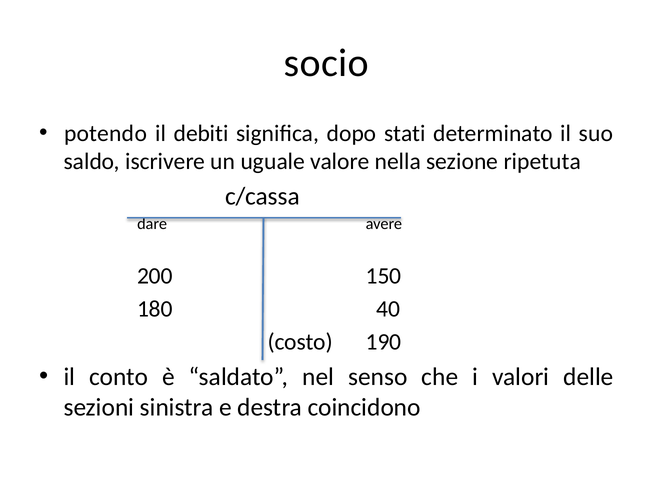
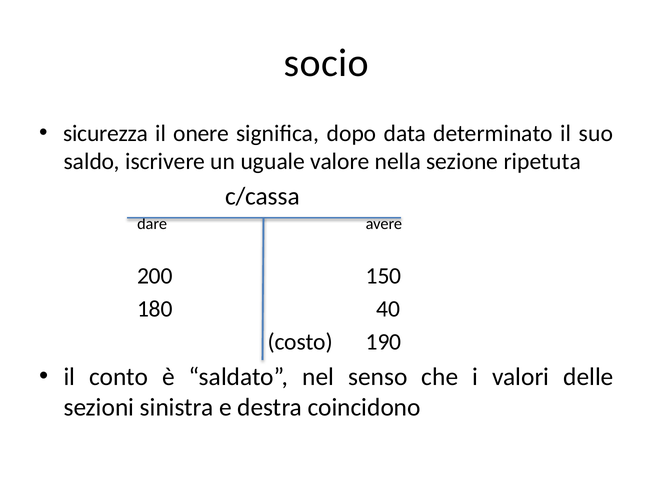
potendo: potendo -> sicurezza (106, 133)
debiti: debiti -> onere (201, 133)
stati: stati -> data (405, 133)
